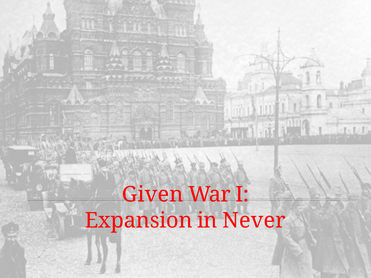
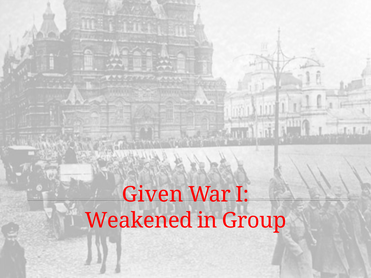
Expansion: Expansion -> Weakened (139, 221)
Never: Never -> Group (254, 221)
